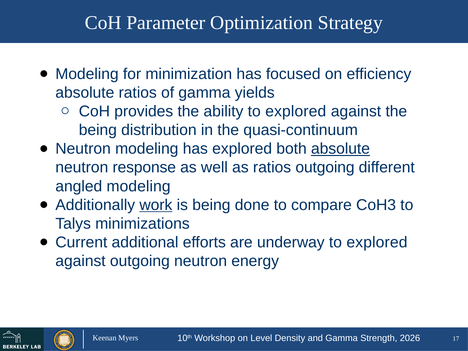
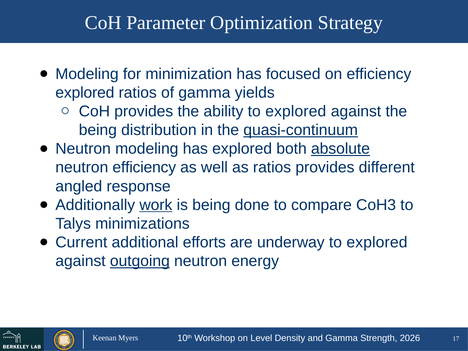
absolute: absolute -> explored (85, 93)
quasi-continuum underline: none -> present (301, 130)
neutron response: response -> efficiency (144, 167)
ratios outgoing: outgoing -> provides (325, 167)
angled modeling: modeling -> response (139, 186)
outgoing underline: none -> present (140, 261)
